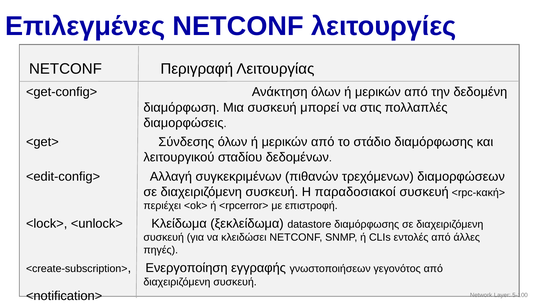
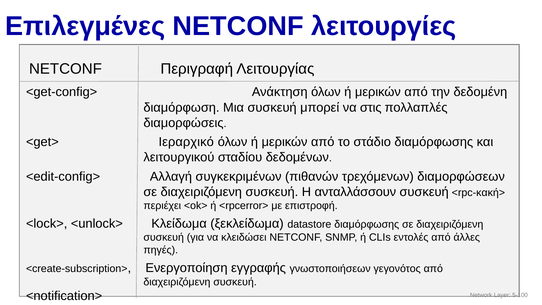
Σύνδεσης: Σύνδεσης -> Ιεραρχικό (186, 142)
παραδοσιακοί: παραδοσιακοί -> ανταλλάσσουν (355, 192)
